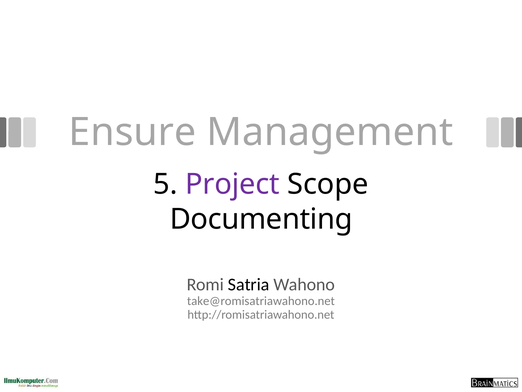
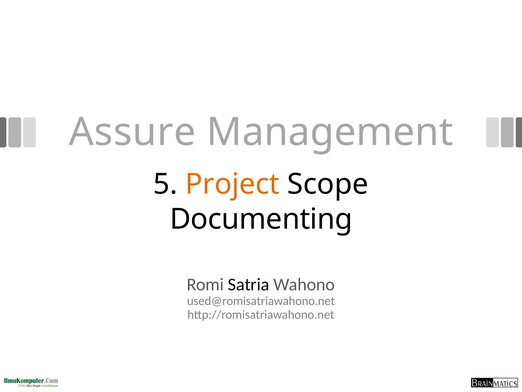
Ensure: Ensure -> Assure (132, 132)
Project colour: purple -> orange (232, 184)
take@romisatriawahono.net: take@romisatriawahono.net -> used@romisatriawahono.net (261, 301)
